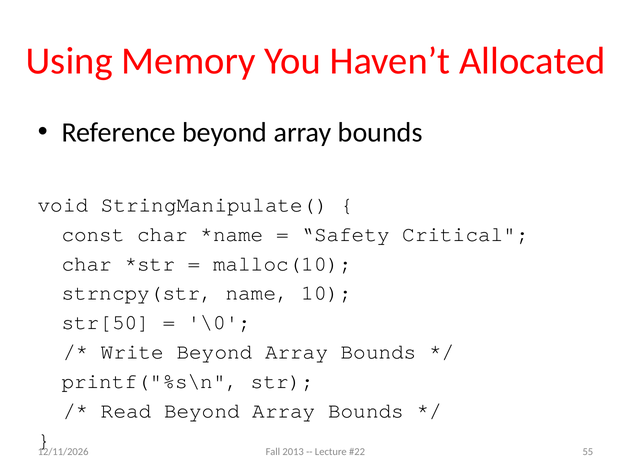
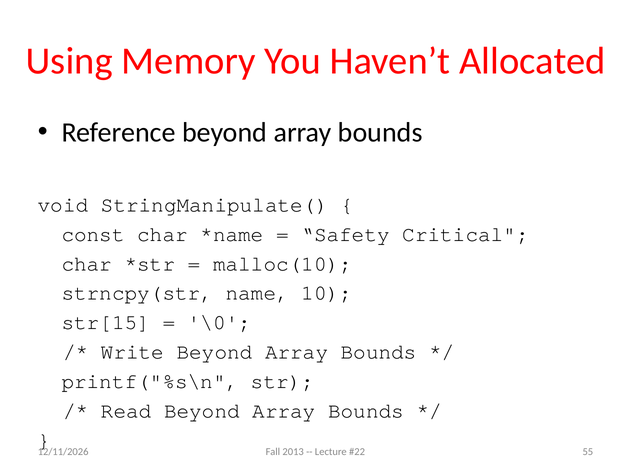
str[50: str[50 -> str[15 (106, 323)
